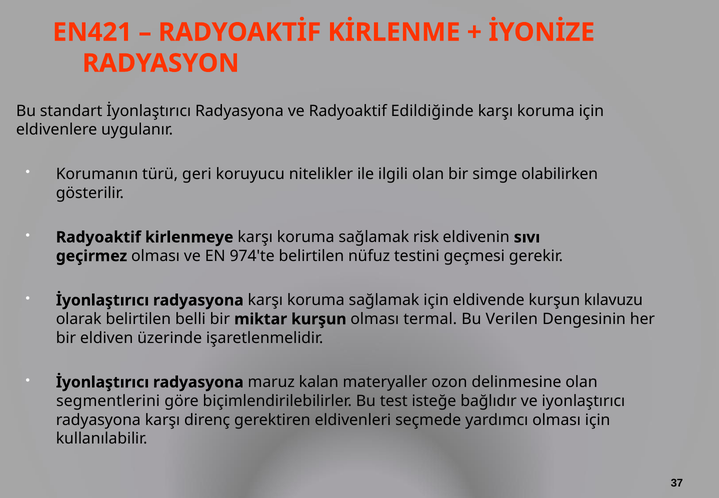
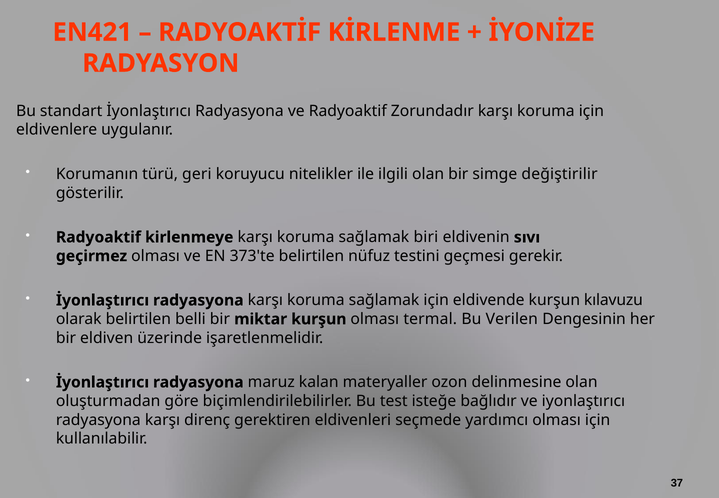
Edildiğinde: Edildiğinde -> Zorundadır (432, 111)
olabilirken: olabilirken -> değiştirilir (560, 174)
risk: risk -> biri (426, 237)
974'te: 974'te -> 373'te (252, 256)
segmentlerini: segmentlerini -> oluşturmadan (108, 401)
